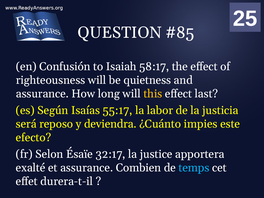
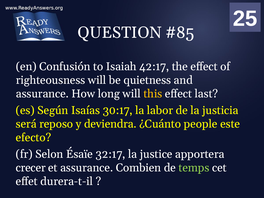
58:17: 58:17 -> 42:17 (154, 67)
55:17: 55:17 -> 30:17 (118, 110)
impies: impies -> people (201, 124)
exalté: exalté -> crecer (31, 168)
temps colour: light blue -> light green (194, 168)
